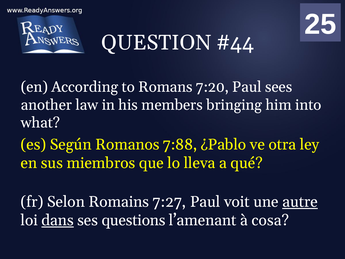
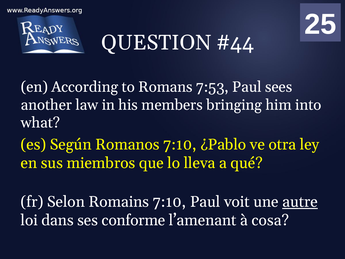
7:20: 7:20 -> 7:53 (212, 87)
Romanos 7:88: 7:88 -> 7:10 (180, 144)
Romains 7:27: 7:27 -> 7:10 (169, 202)
dans underline: present -> none (58, 220)
questions: questions -> conforme (134, 220)
